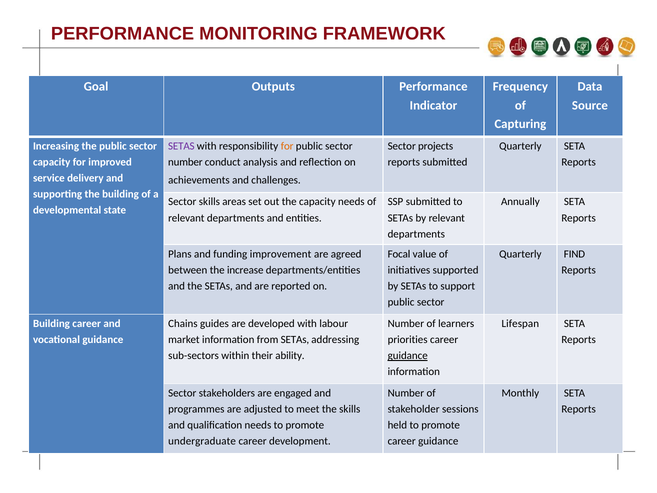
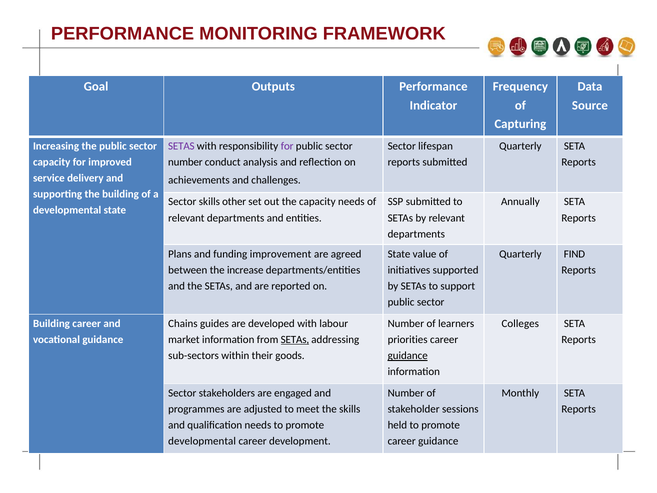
for colour: orange -> purple (287, 146)
projects: projects -> lifespan (436, 146)
areas: areas -> other (234, 202)
Focal: Focal -> State (399, 254)
Lifespan: Lifespan -> Colleges (520, 324)
SETAs underline: none -> present (295, 340)
ability: ability -> goods (290, 356)
undergraduate: undergraduate -> developmental (202, 441)
